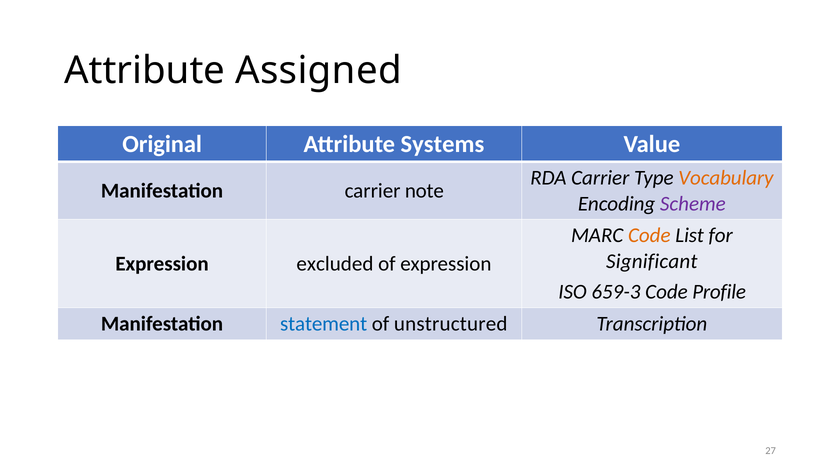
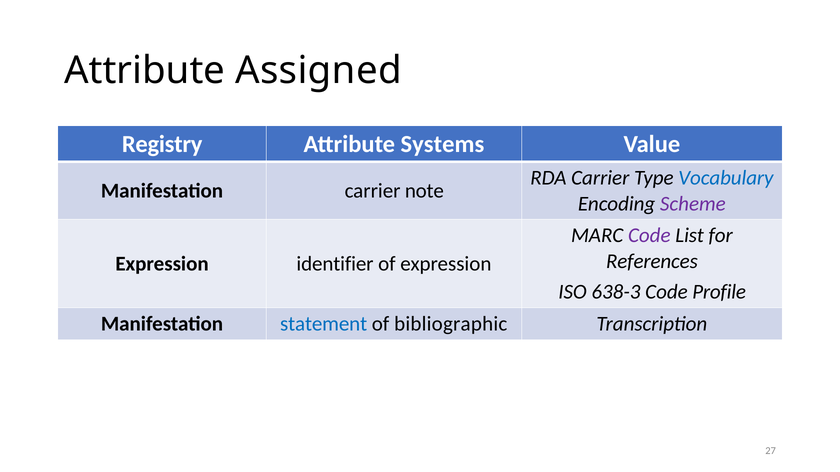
Original: Original -> Registry (162, 144)
Vocabulary colour: orange -> blue (726, 178)
Code colour: orange -> purple (649, 236)
Significant: Significant -> References (652, 261)
excluded: excluded -> identifier (335, 264)
659-3: 659-3 -> 638-3 (616, 292)
unstructured: unstructured -> bibliographic (451, 324)
